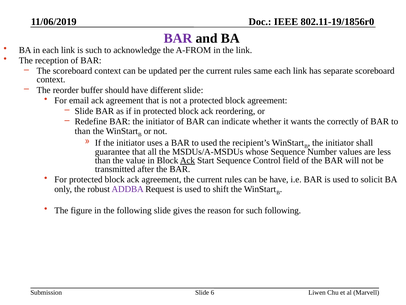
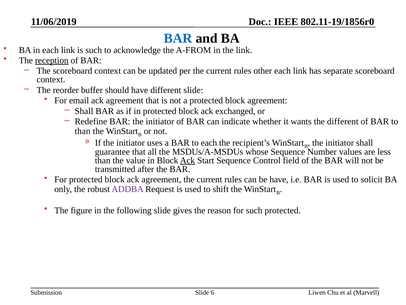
BAR colour: purple -> blue (178, 38)
reception underline: none -> present (52, 60)
same: same -> other (263, 71)
Slide: Slide -> Shall (84, 111)
reordering: reordering -> exchanged (235, 111)
the correctly: correctly -> different (343, 121)
to used: used -> each (209, 143)
such following: following -> protected (283, 210)
